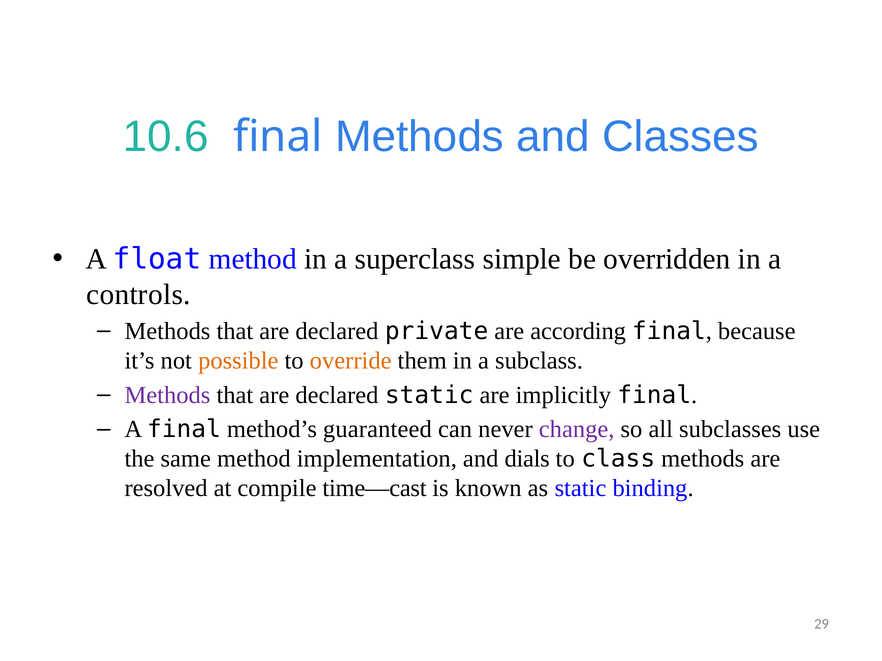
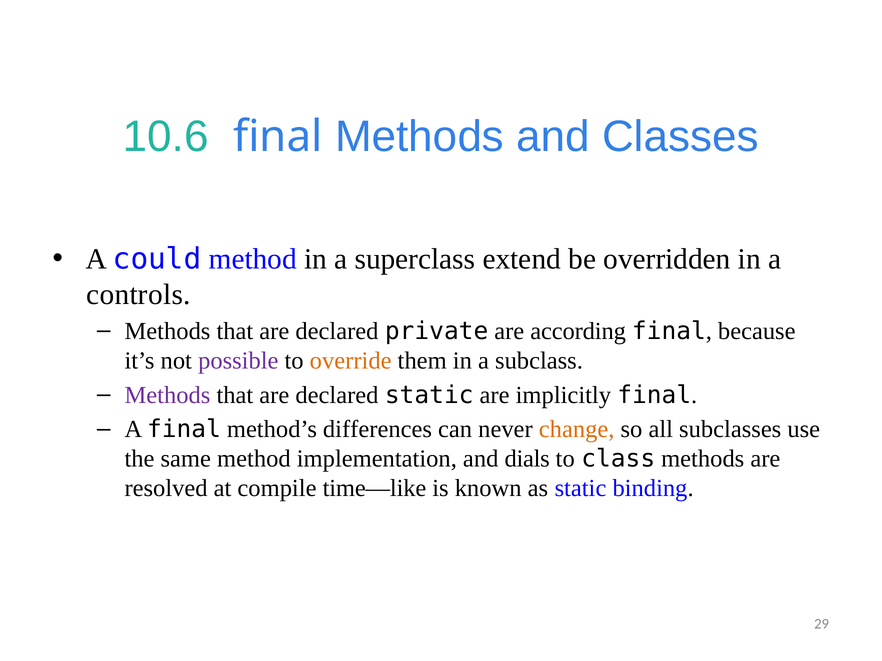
float: float -> could (157, 259)
simple: simple -> extend (522, 259)
possible colour: orange -> purple (238, 361)
guaranteed: guaranteed -> differences (377, 430)
change colour: purple -> orange (577, 430)
time—cast: time—cast -> time—like (374, 489)
